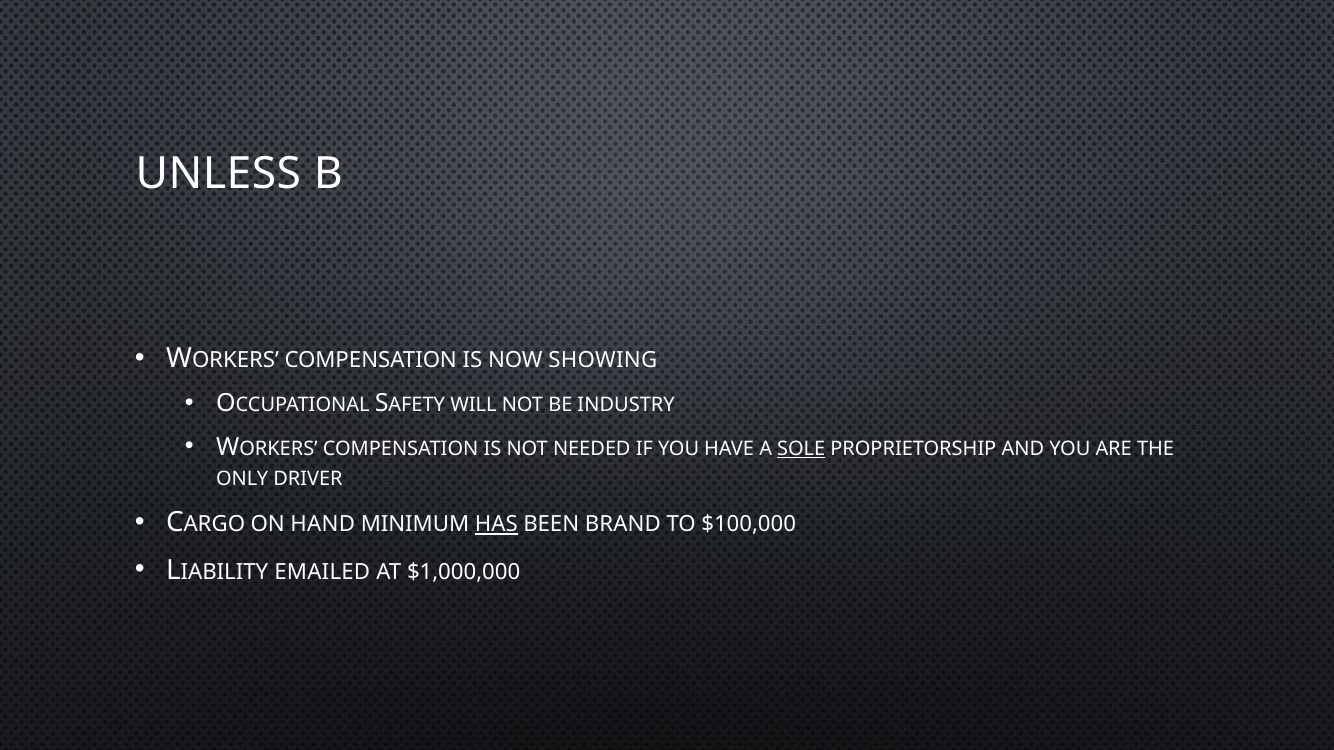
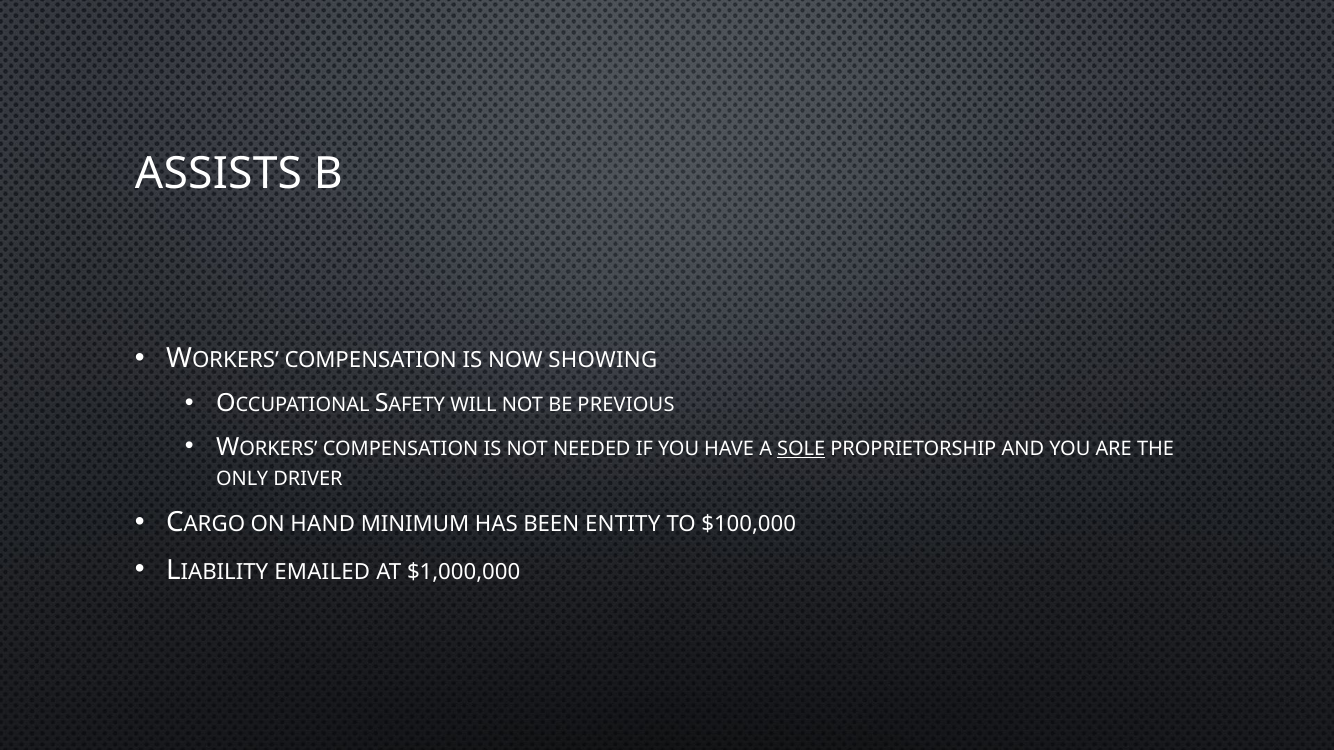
UNLESS: UNLESS -> ASSISTS (219, 174)
INDUSTRY: INDUSTRY -> PREVIOUS (626, 405)
HAS underline: present -> none (496, 525)
BRAND: BRAND -> ENTITY (623, 525)
